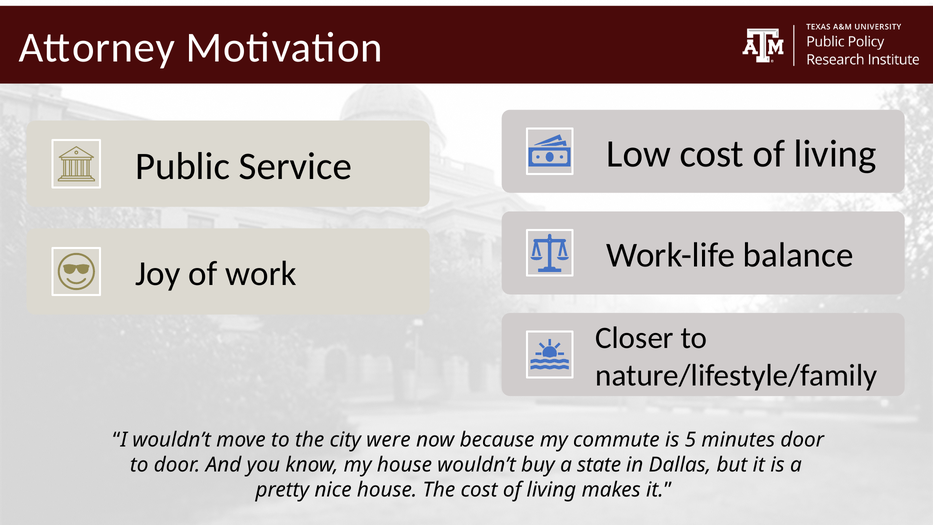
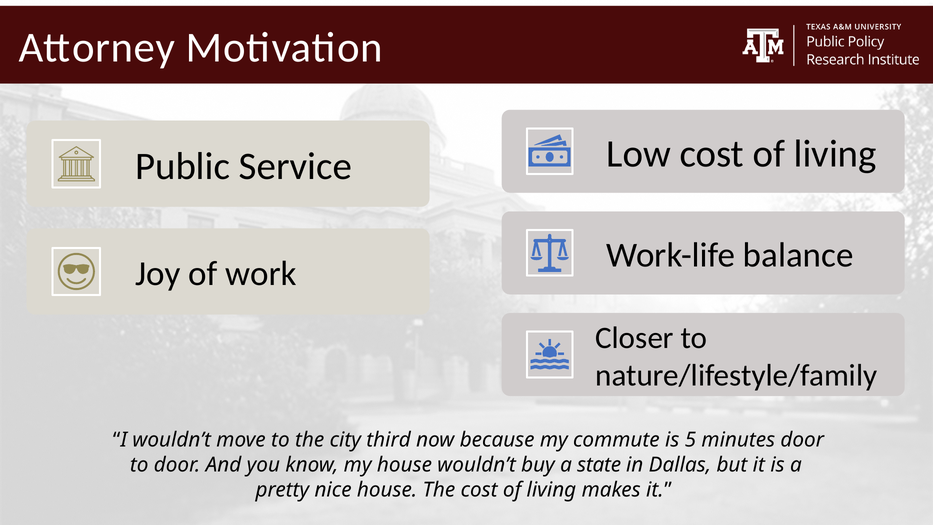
were: were -> third (389, 440)
